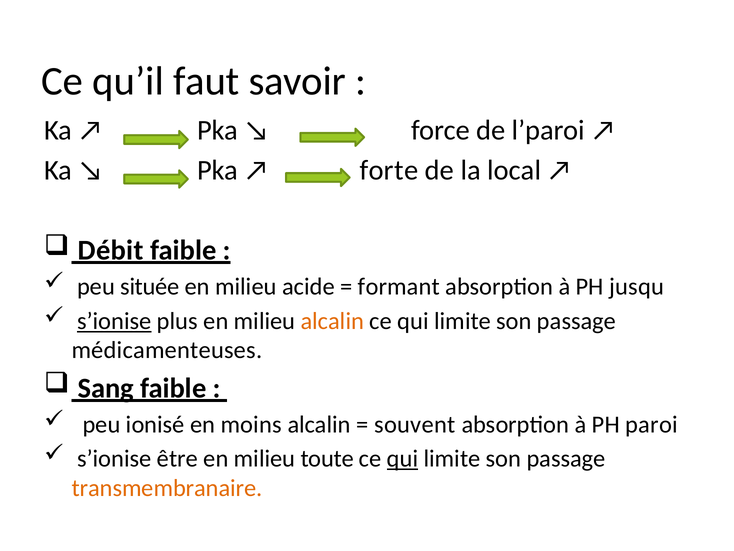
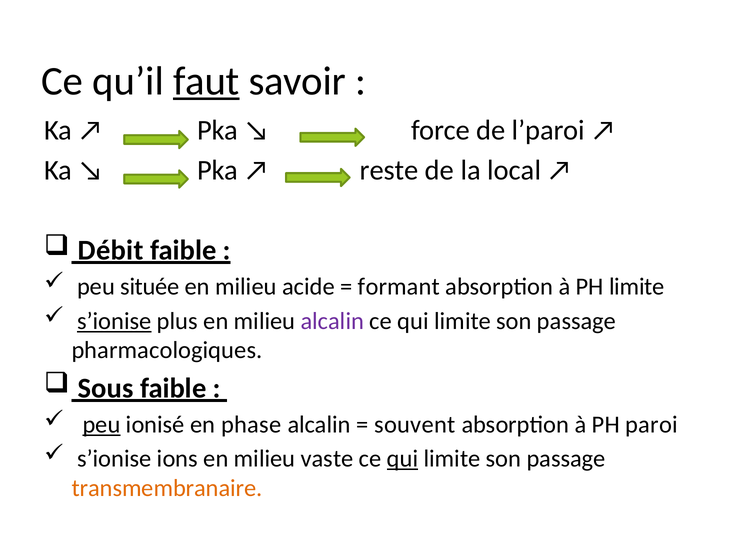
faut underline: none -> present (206, 81)
forte: forte -> reste (389, 170)
PH jusqu: jusqu -> limite (637, 286)
alcalin colour: orange -> purple (332, 321)
médicamenteuses: médicamenteuses -> pharmacologiques (167, 350)
Sang: Sang -> Sous (106, 388)
peu underline: none -> present (102, 424)
moins: moins -> phase (251, 424)
être: être -> ions (177, 458)
toute: toute -> vaste (327, 458)
